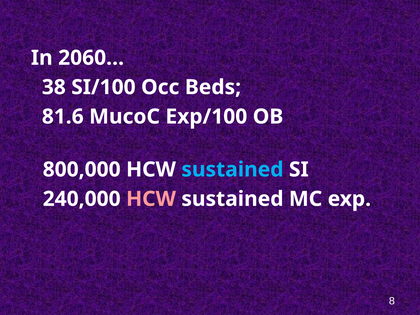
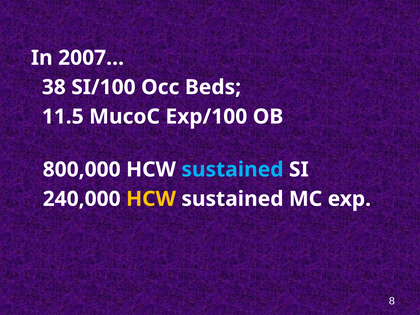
2060…: 2060… -> 2007… (91, 58)
81.6: 81.6 -> 11.5 (63, 117)
HCW colour: pink -> yellow (151, 199)
